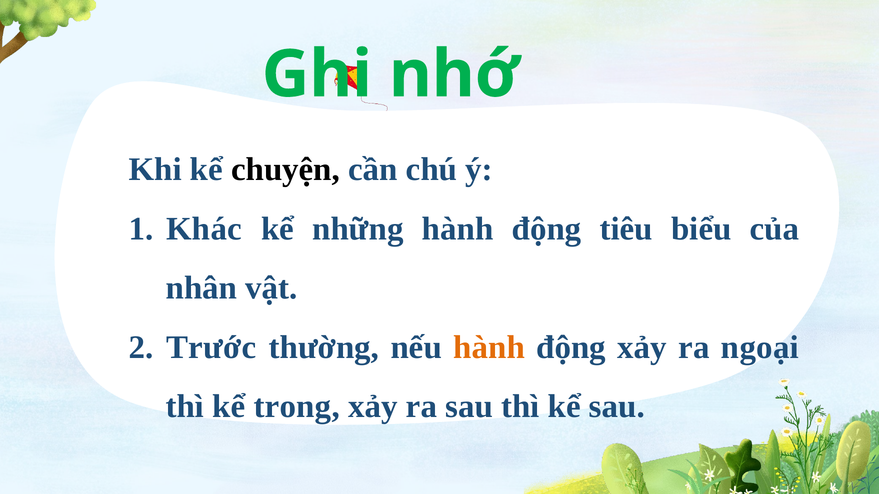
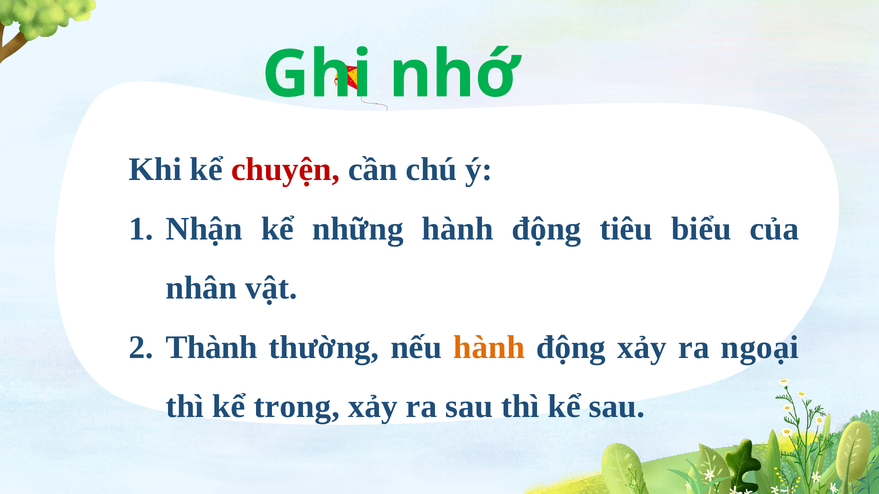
chuyện colour: black -> red (286, 170)
Khác: Khác -> Nhận (204, 229)
Trước: Trước -> Thành (212, 348)
